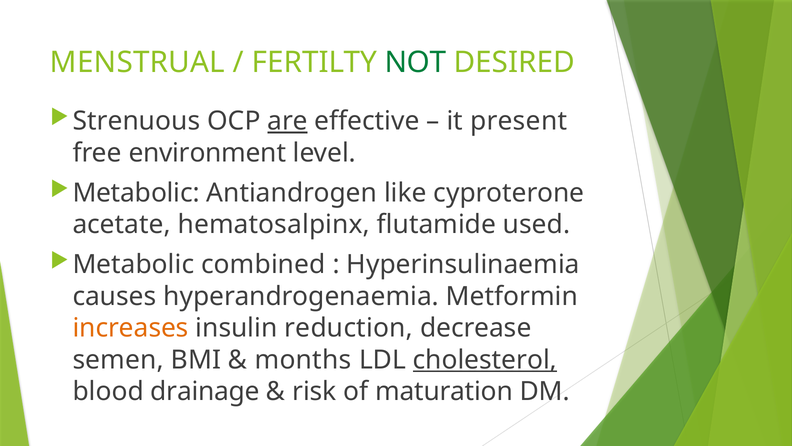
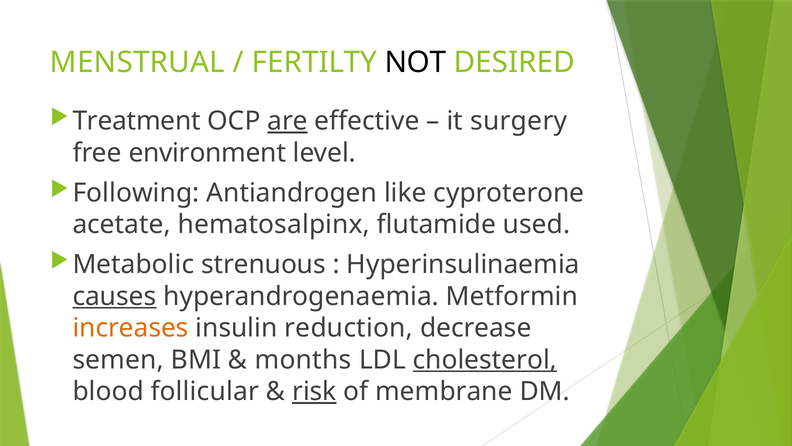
NOT colour: green -> black (415, 62)
Strenuous: Strenuous -> Treatment (137, 121)
present: present -> surgery (519, 121)
Metabolic: Metabolic -> Following (136, 193)
combined: combined -> strenuous (263, 264)
causes underline: none -> present (115, 296)
drainage: drainage -> follicular (205, 391)
risk underline: none -> present (314, 391)
maturation: maturation -> membrane (444, 391)
